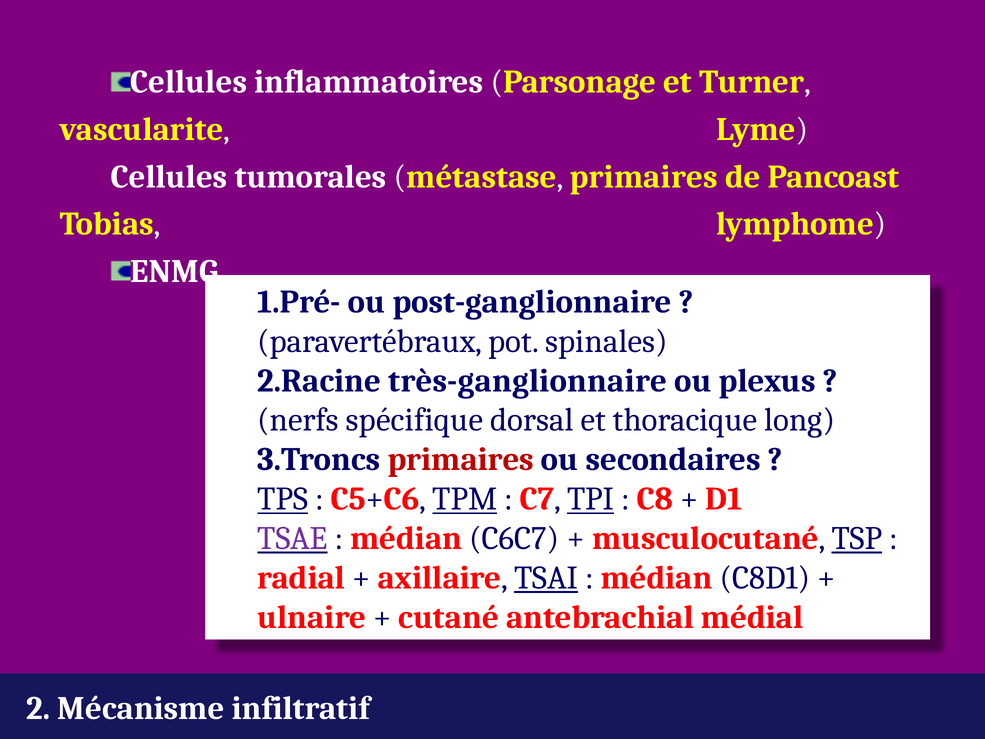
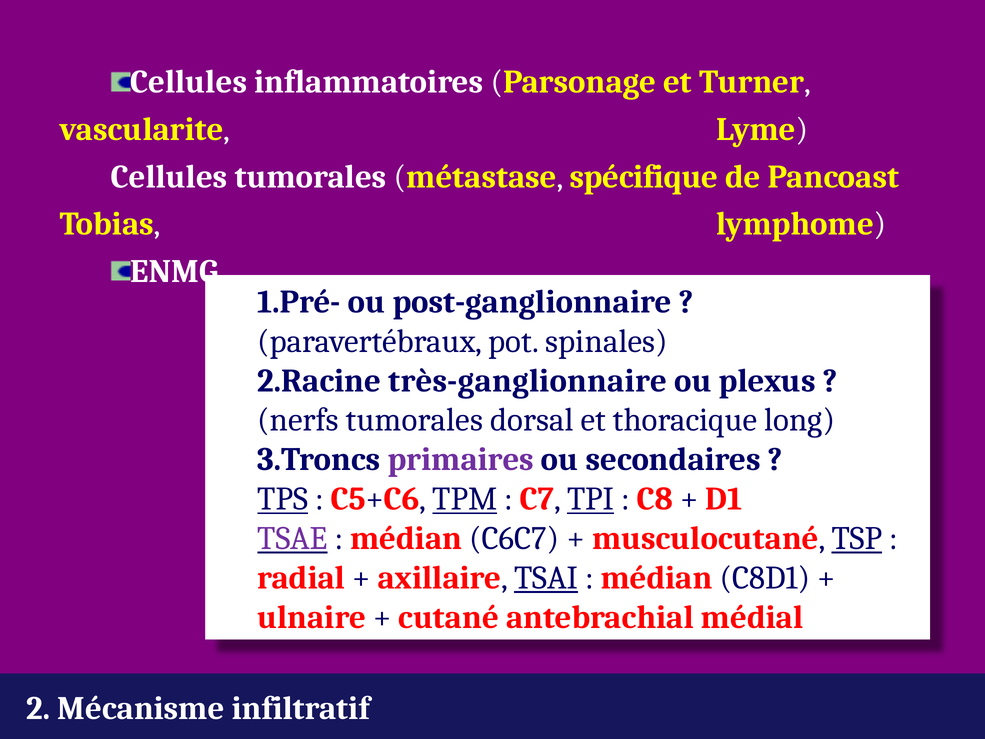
métastase primaires: primaires -> spécifique (644, 177)
nerfs spécifique: spécifique -> tumorales (414, 420)
primaires colour: red -> purple (461, 459)
